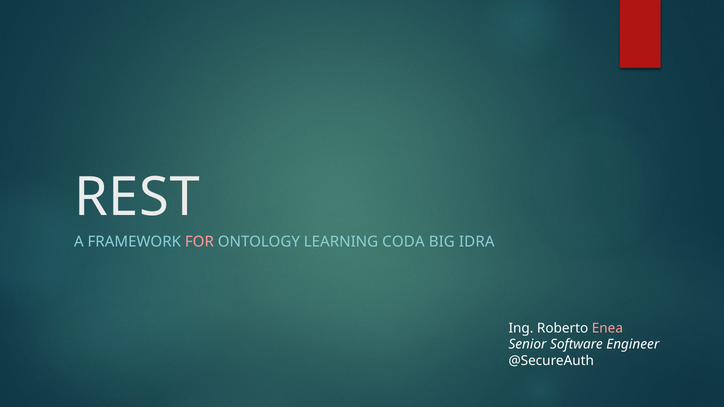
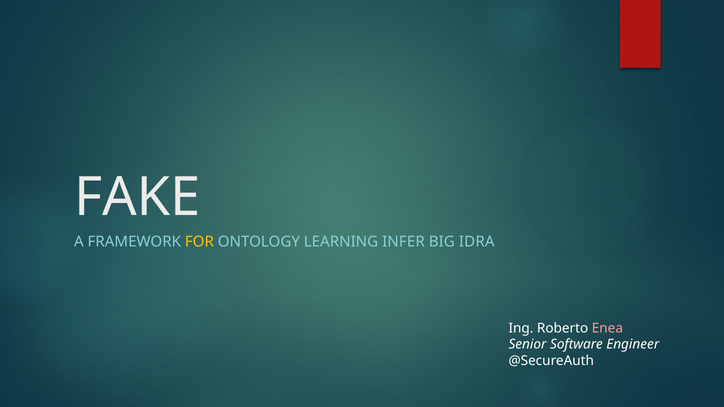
REST: REST -> FAKE (137, 197)
FOR colour: pink -> yellow (199, 242)
CODA: CODA -> INFER (403, 242)
